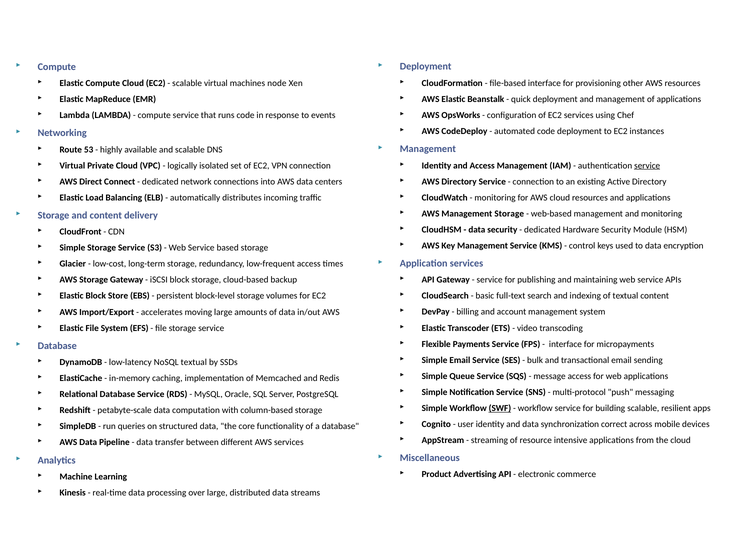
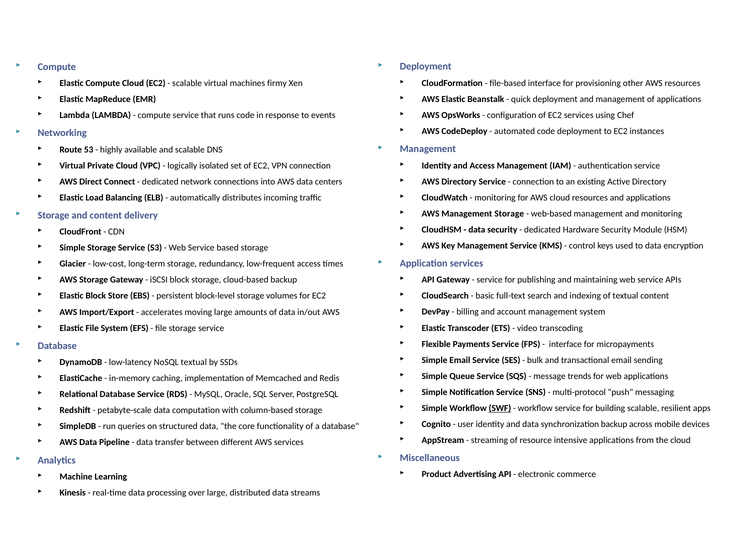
node: node -> firmy (277, 83)
service underline: present -> none (647, 166)
message access: access -> trends (579, 376)
synchronization correct: correct -> backup (614, 425)
